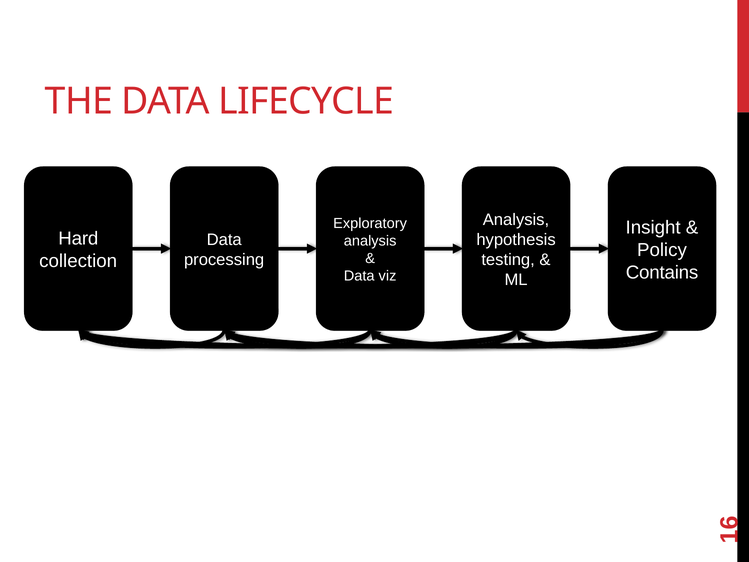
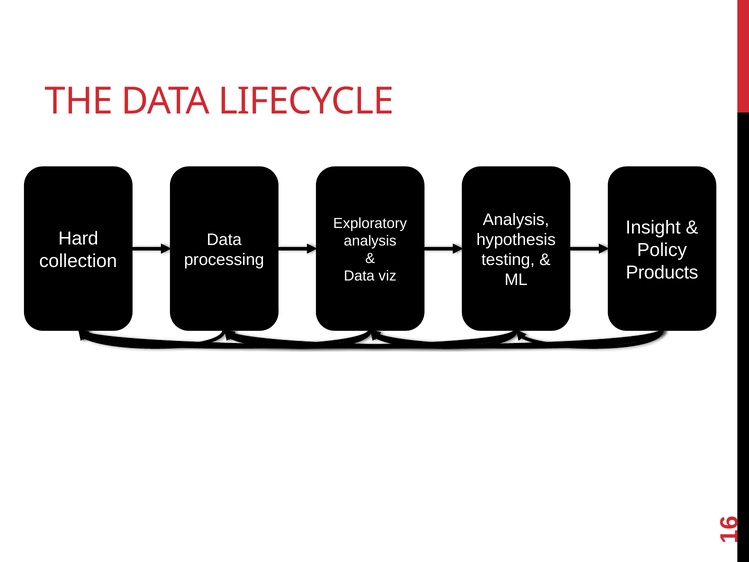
Contains: Contains -> Products (662, 272)
